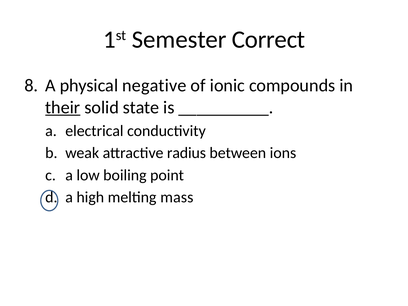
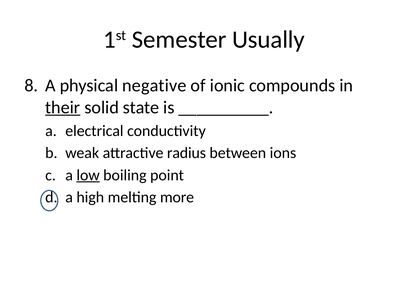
Correct: Correct -> Usually (268, 39)
low underline: none -> present (88, 175)
mass: mass -> more (177, 197)
